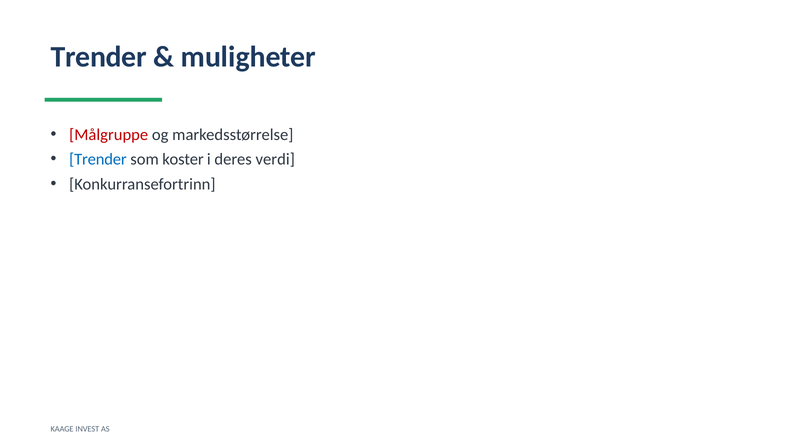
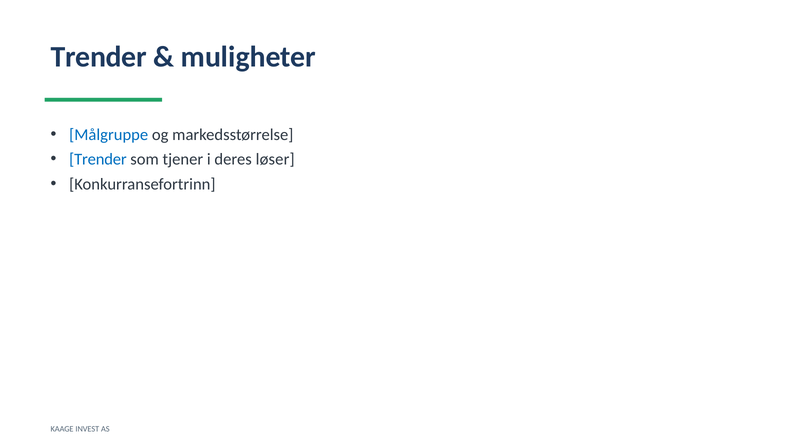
Målgruppe colour: red -> blue (109, 135)
koster: koster -> tjener (183, 160)
verdi: verdi -> løser (275, 160)
